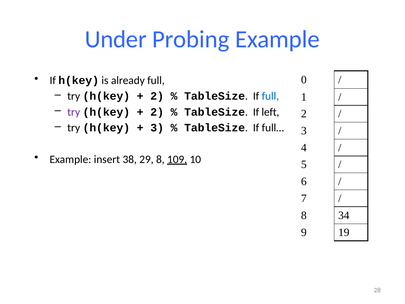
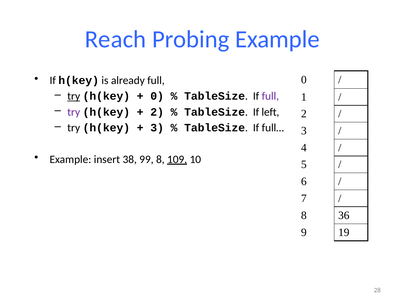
Under: Under -> Reach (115, 39)
try underline: none -> present (74, 96)
2: 2 -> 0 (157, 96)
full colour: blue -> purple (270, 96)
29: 29 -> 99 (146, 159)
34: 34 -> 36 (344, 215)
